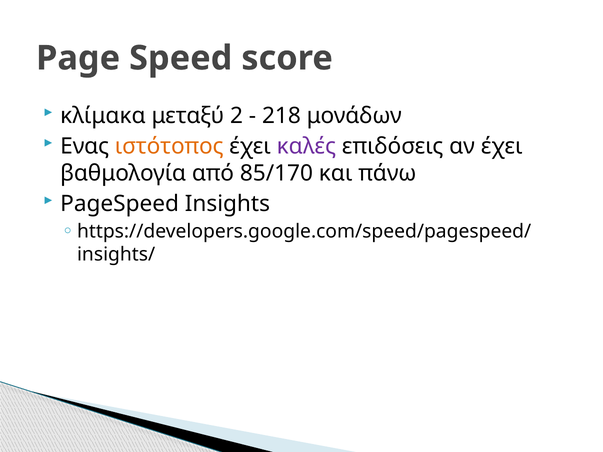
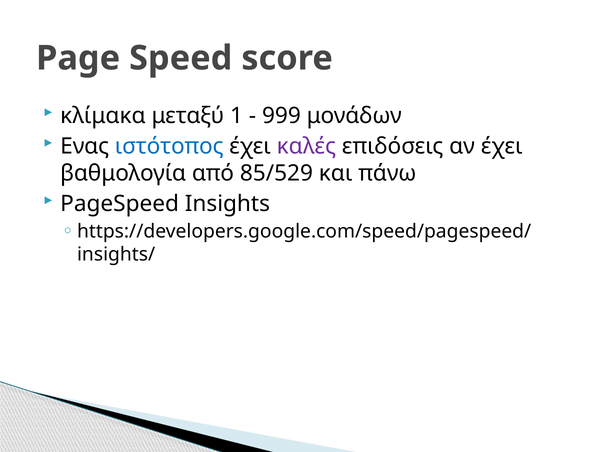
2: 2 -> 1 (237, 116)
218: 218 -> 999 (281, 116)
ιστότοπος colour: orange -> blue (169, 146)
85/170: 85/170 -> 85/529 (276, 173)
